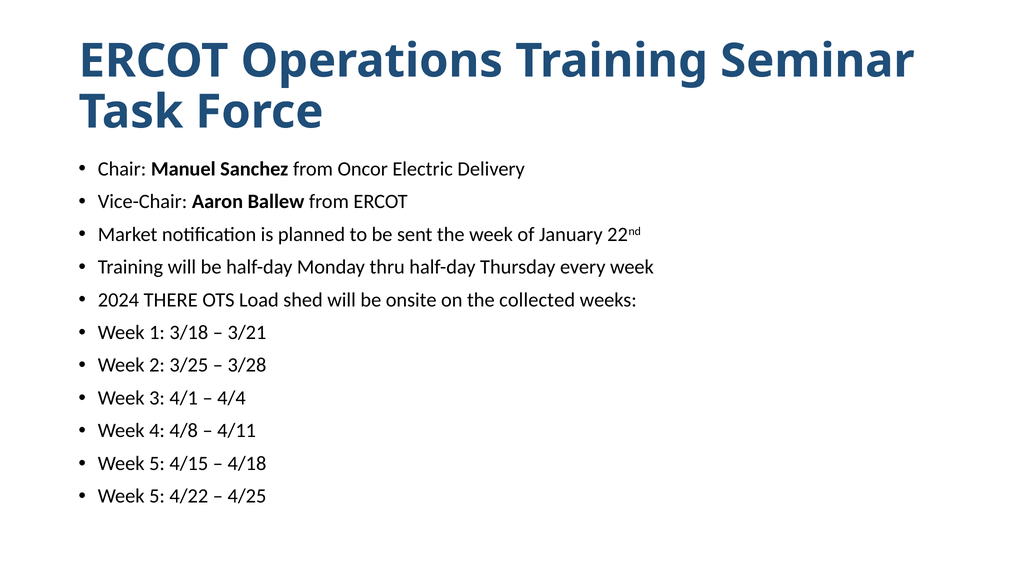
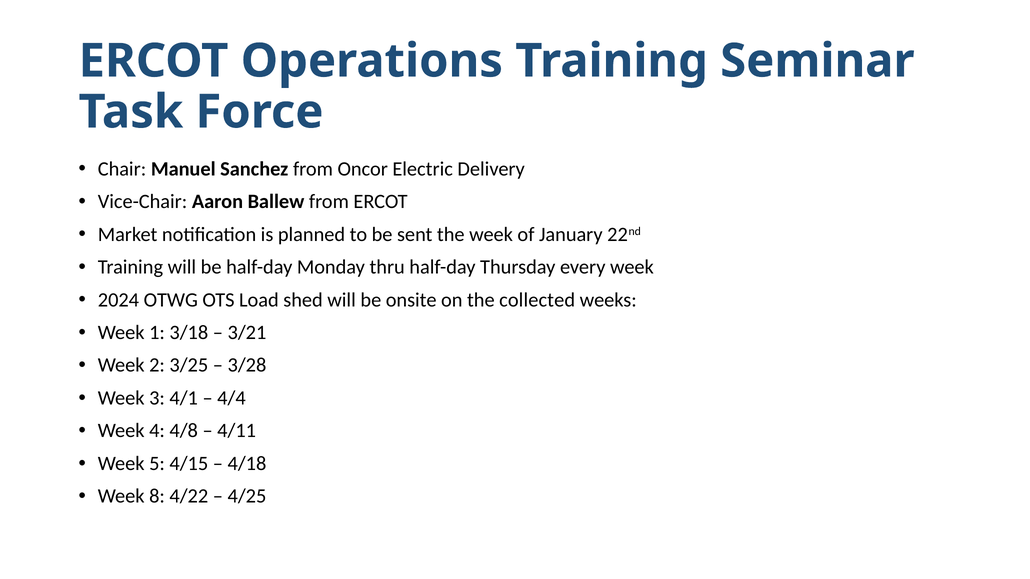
THERE: THERE -> OTWG (171, 300)
5: 5 -> 8 (157, 497)
